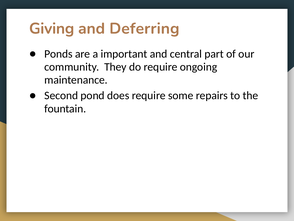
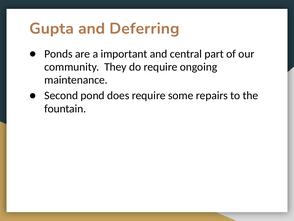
Giving: Giving -> Gupta (52, 28)
